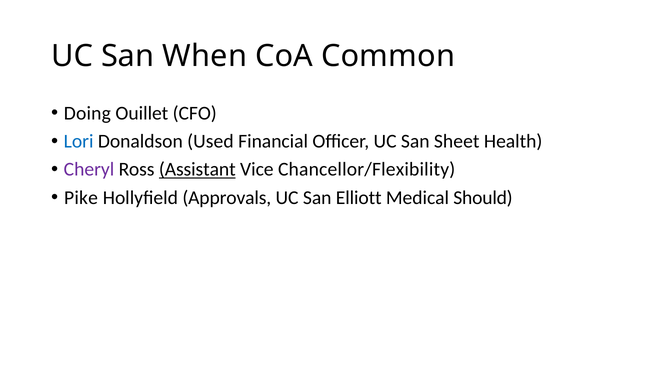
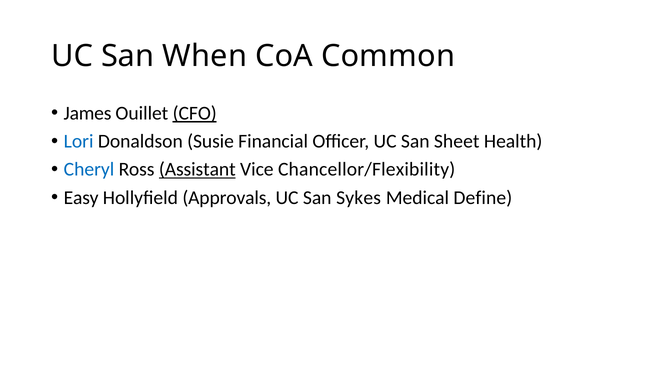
Doing: Doing -> James (88, 113)
CFO underline: none -> present (195, 113)
Used: Used -> Susie (211, 142)
Cheryl colour: purple -> blue (89, 170)
Pike: Pike -> Easy (81, 198)
Elliott: Elliott -> Sykes (359, 198)
Should: Should -> Define (483, 198)
